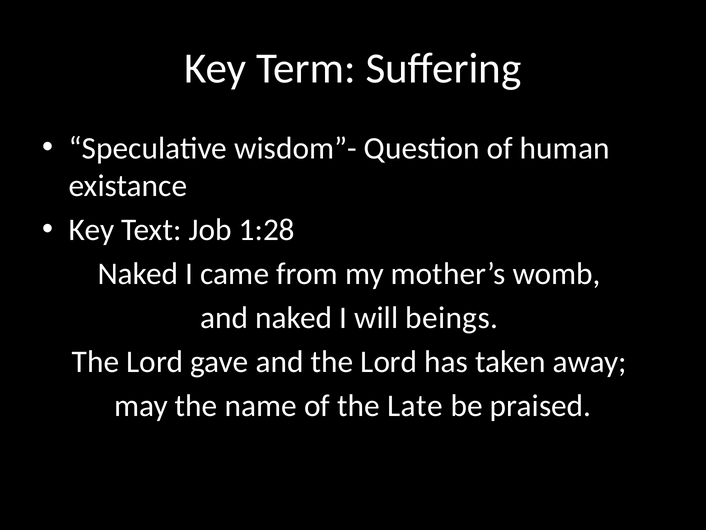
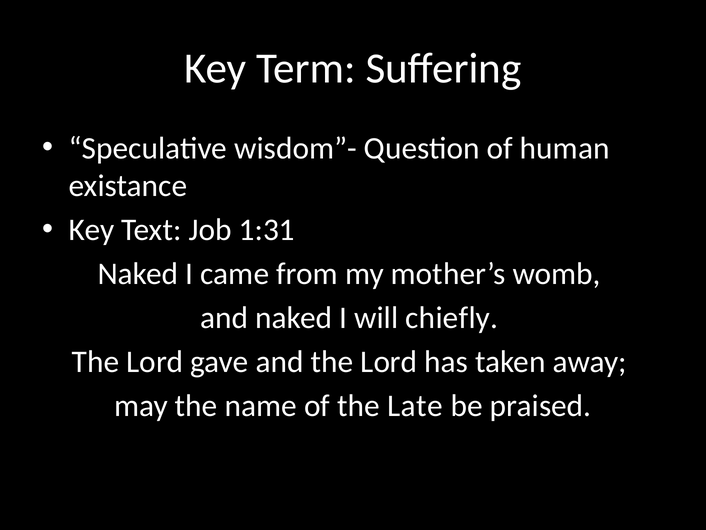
1:28: 1:28 -> 1:31 (267, 230)
beings: beings -> chiefly (452, 318)
